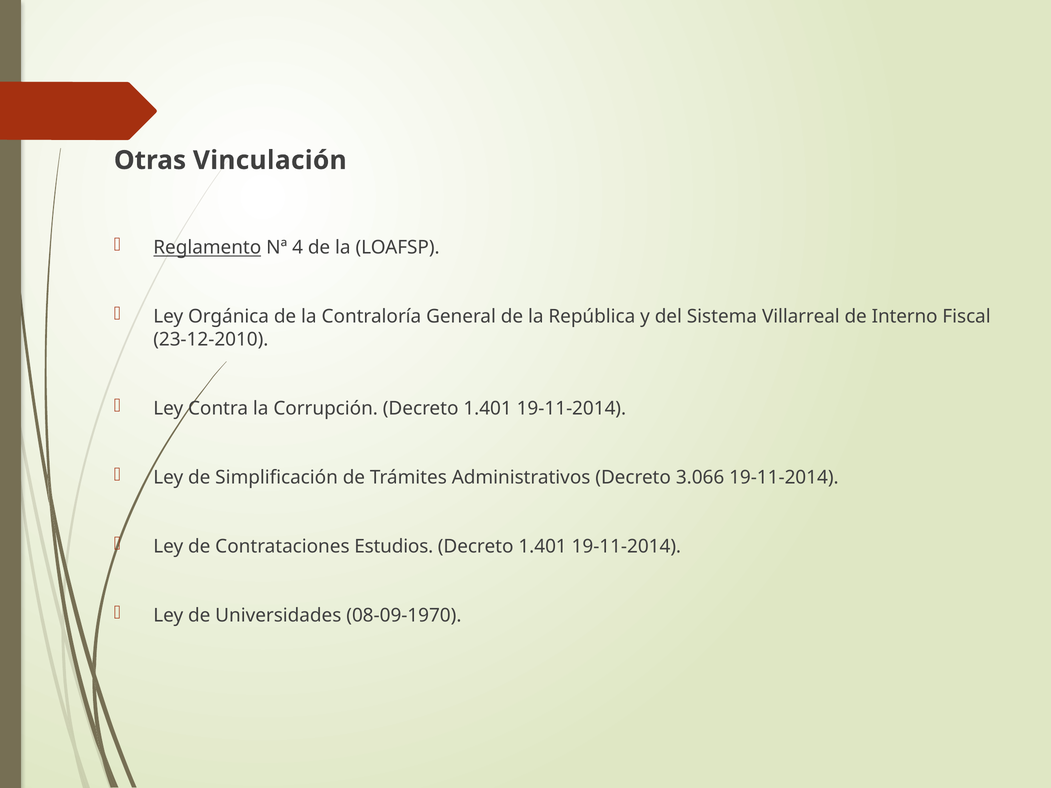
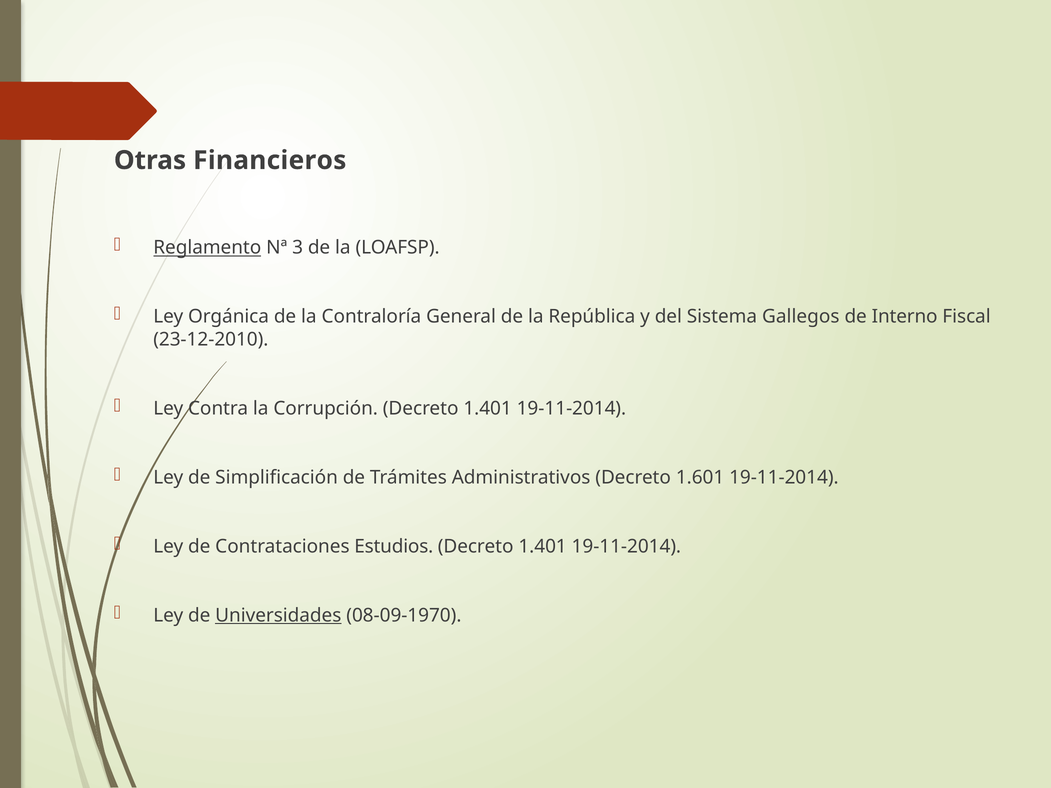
Vinculación: Vinculación -> Financieros (270, 160)
4: 4 -> 3 (298, 248)
Villarreal: Villarreal -> Gallegos (801, 317)
3.066: 3.066 -> 1.601 (700, 478)
Universidades underline: none -> present (278, 615)
